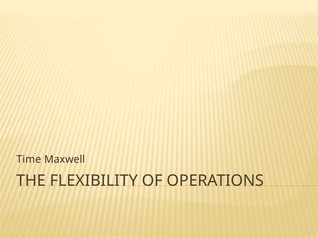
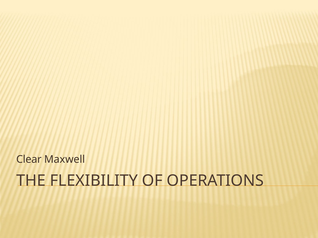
Time: Time -> Clear (29, 160)
